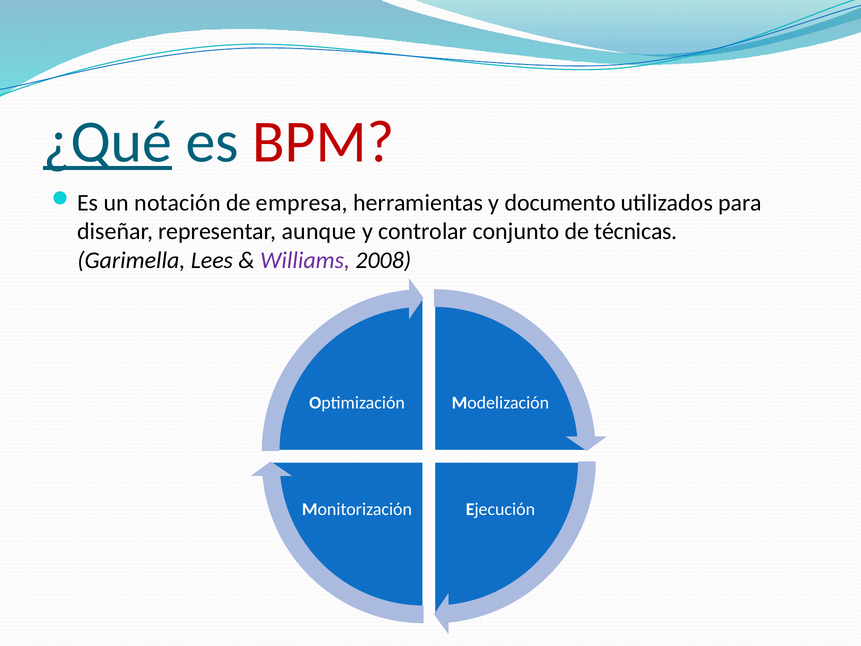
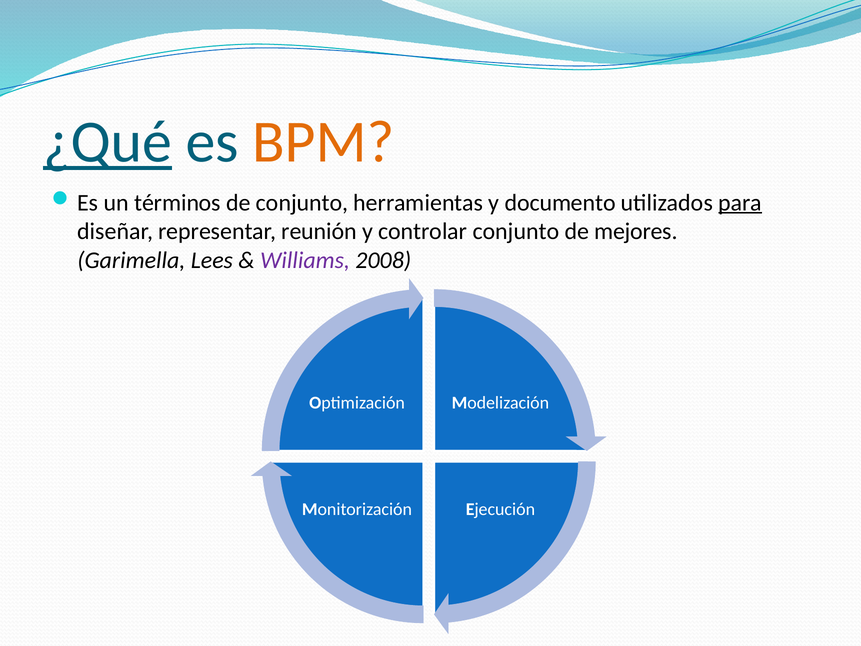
BPM colour: red -> orange (323, 142)
notación: notación -> términos (178, 203)
de empresa: empresa -> conjunto (302, 203)
para underline: none -> present (740, 203)
aunque: aunque -> reunión (319, 231)
técnicas: técnicas -> mejores (636, 231)
